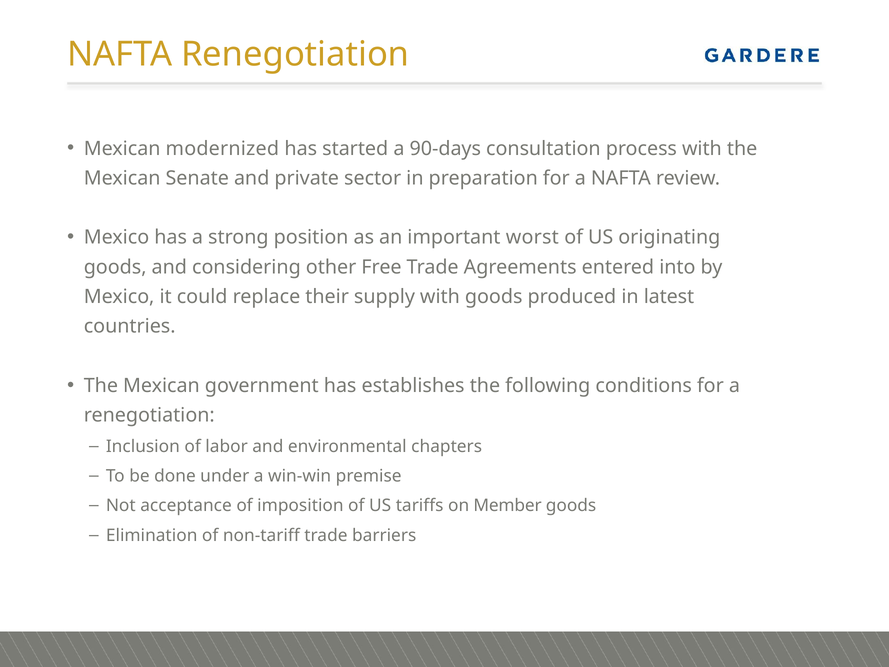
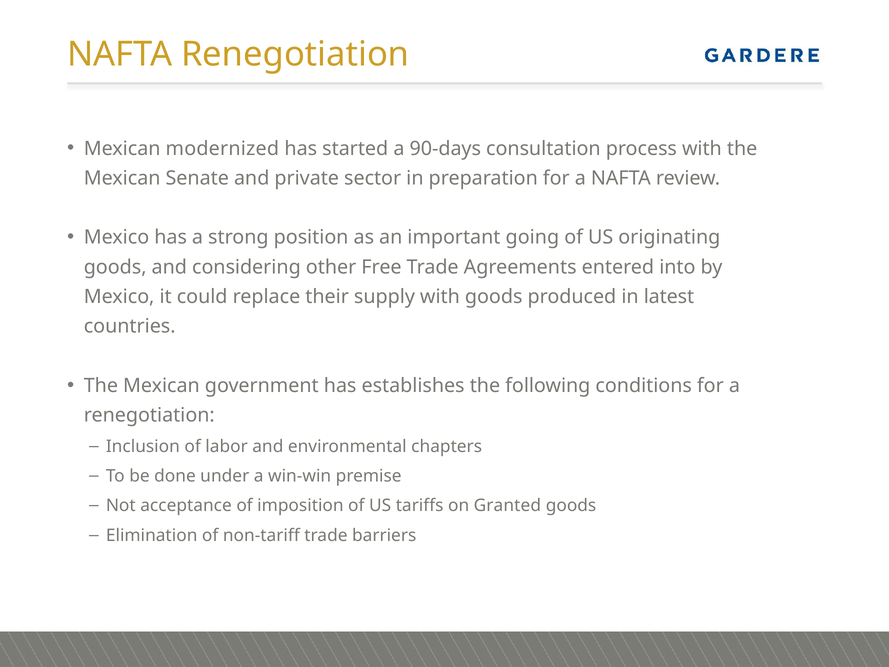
worst: worst -> going (532, 237)
Member: Member -> Granted (507, 505)
